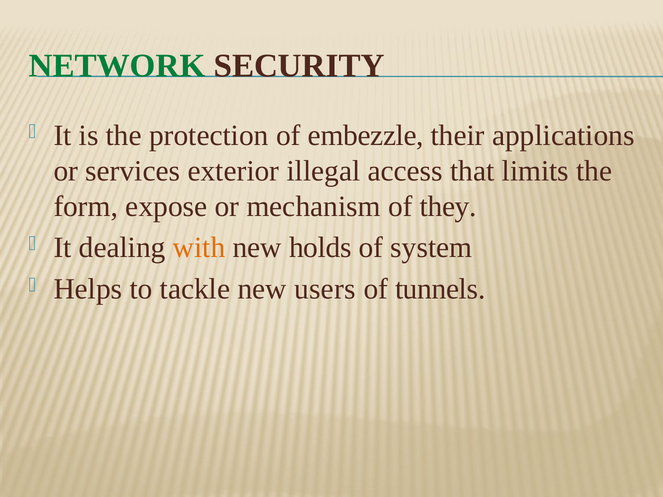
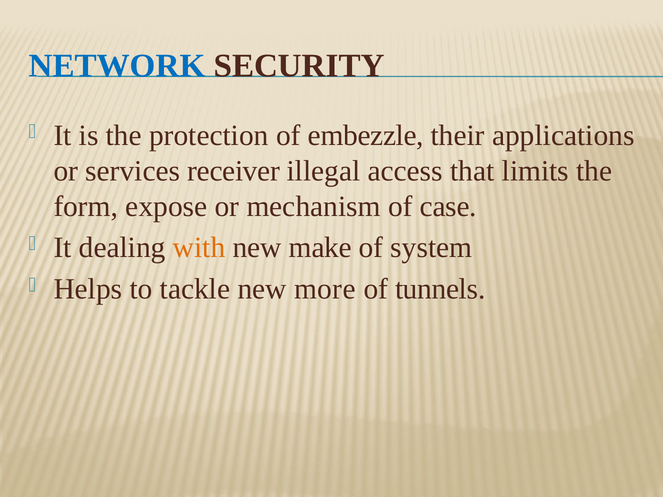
NETWORK colour: green -> blue (117, 66)
exterior: exterior -> receiver (234, 171)
they: they -> case (448, 206)
holds: holds -> make (320, 248)
users: users -> more (325, 289)
